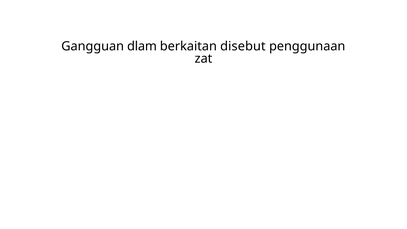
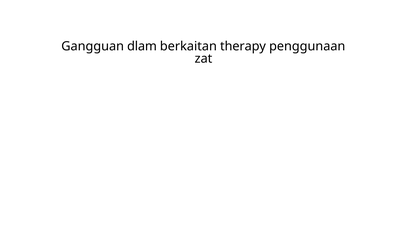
disebut: disebut -> therapy (243, 46)
